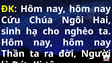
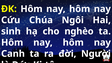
Thần: Thần -> Canh (13, 54)
